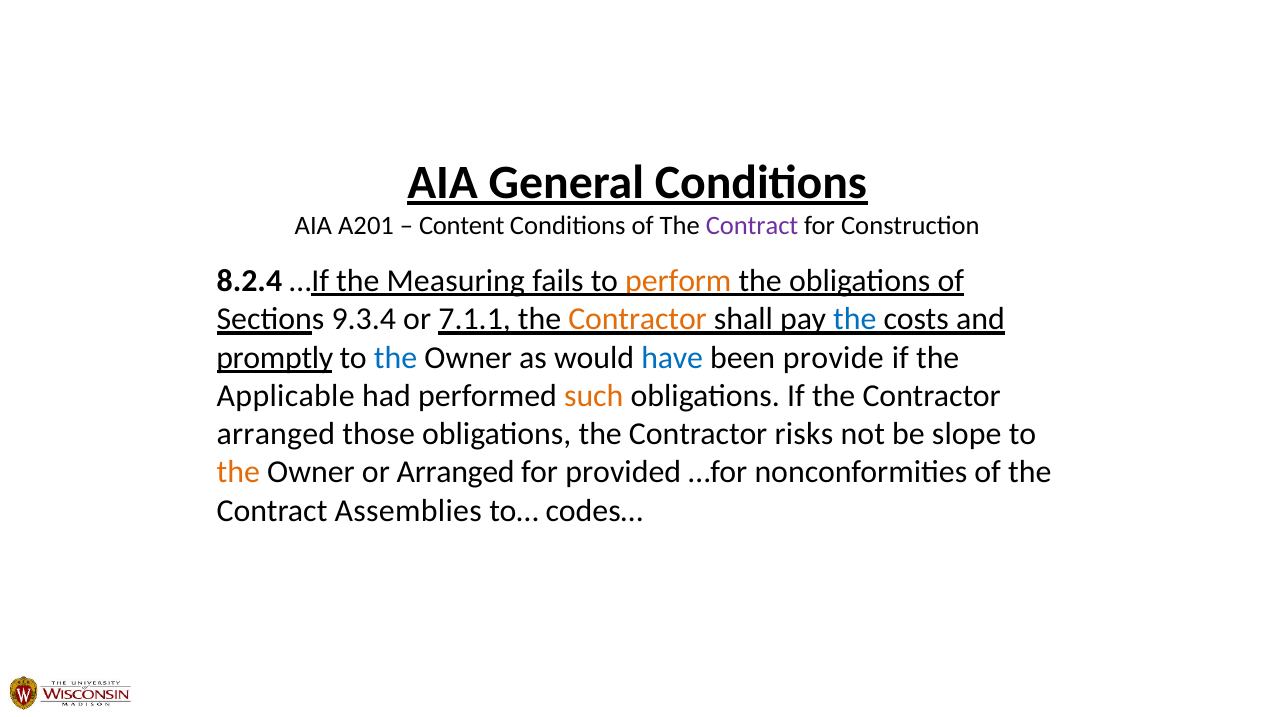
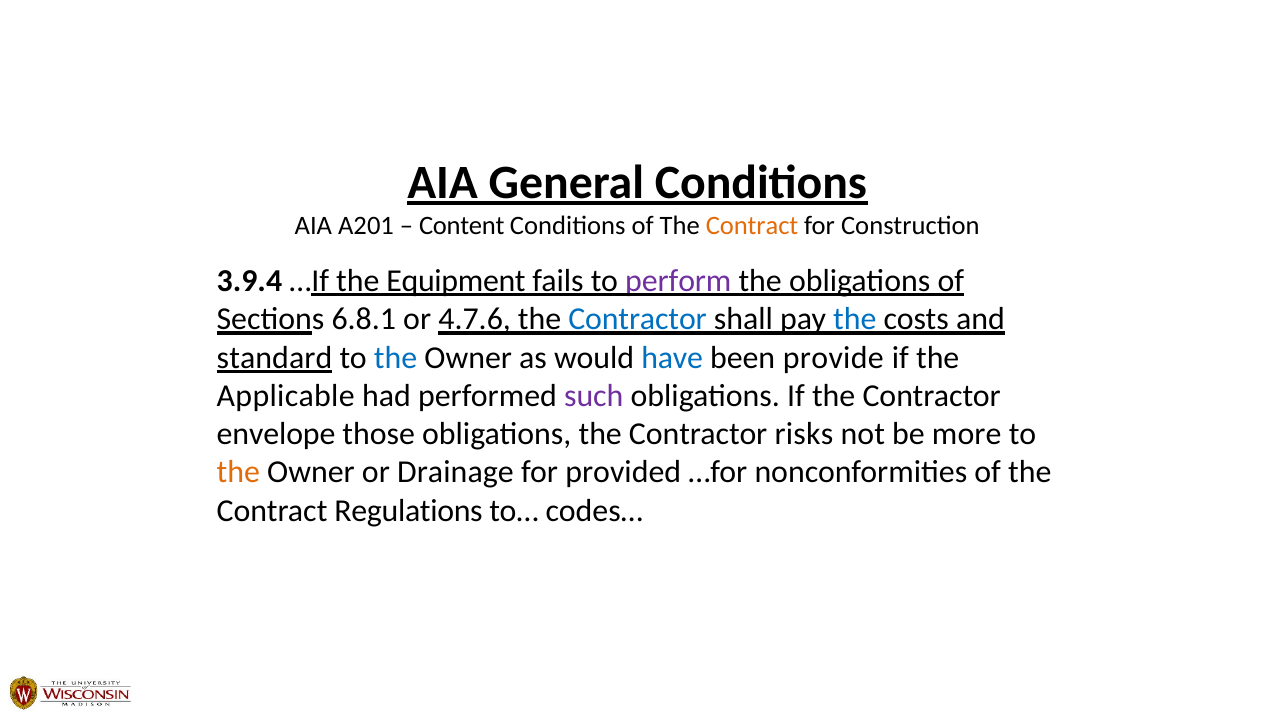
Contract colour: purple -> orange (752, 226)
8.2.4: 8.2.4 -> 3.9.4 (249, 281)
Measuring: Measuring -> Equipment (456, 281)
perform colour: orange -> purple (678, 281)
9.3.4: 9.3.4 -> 6.8.1 (364, 319)
7.1.1: 7.1.1 -> 4.7.6 (475, 319)
Contractor colour: orange -> blue (638, 319)
promptly: promptly -> standard (275, 358)
such colour: orange -> purple (594, 396)
arranged: arranged -> envelope (276, 434)
slope: slope -> more (967, 434)
or Arranged: Arranged -> Drainage (455, 472)
Assemblies: Assemblies -> Regulations (409, 511)
